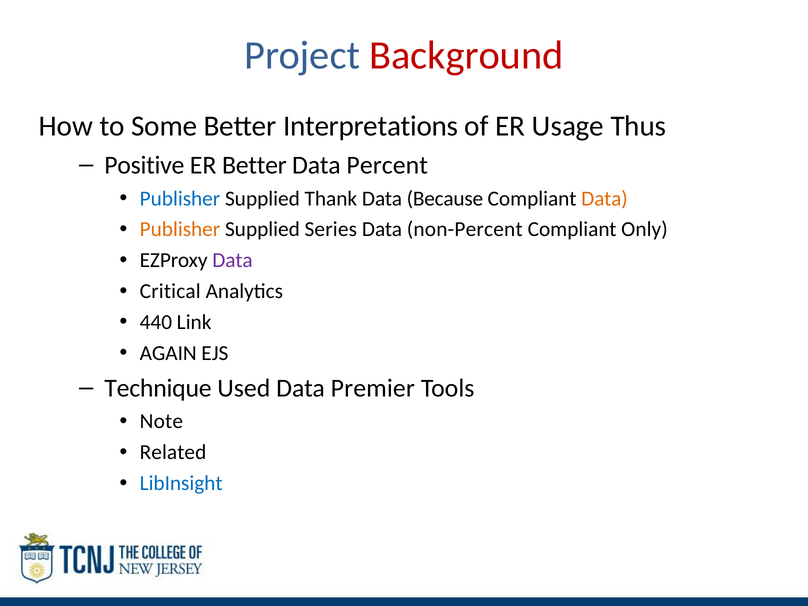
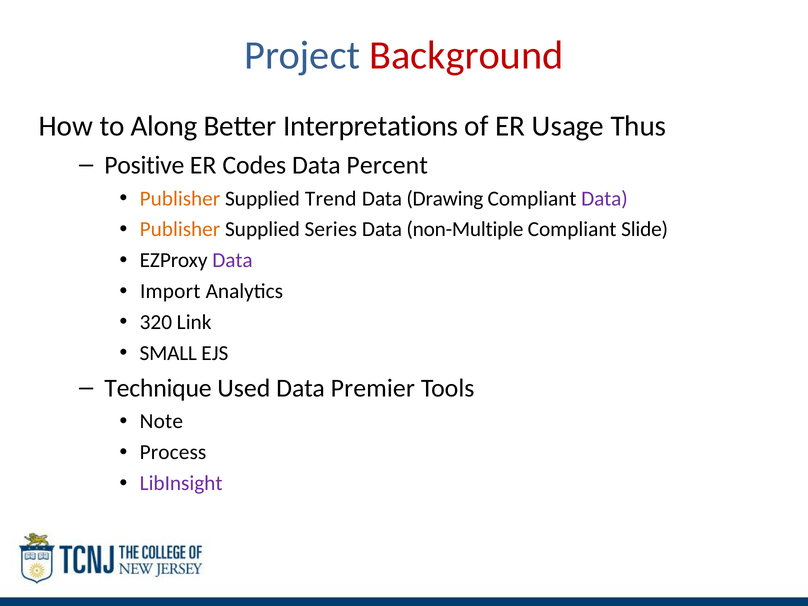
Some: Some -> Along (164, 126)
ER Better: Better -> Codes (254, 165)
Publisher colour: blue -> orange (180, 198)
Thank: Thank -> Trend (331, 198)
Because: Because -> Drawing (445, 198)
Data colour: orange -> purple (604, 198)
non-Percent: non-Percent -> non-Multiple (465, 229)
Only: Only -> Slide (645, 229)
Critical: Critical -> Import (170, 291)
440: 440 -> 320 (156, 322)
AGAIN: AGAIN -> SMALL (168, 353)
Related: Related -> Process (173, 452)
LibInsight colour: blue -> purple (181, 483)
